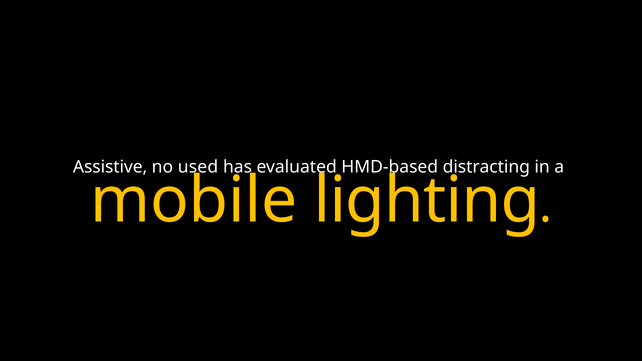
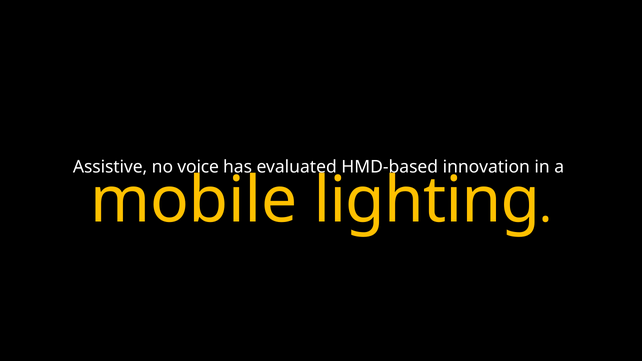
used: used -> voice (198, 167)
distracting: distracting -> innovation (486, 167)
